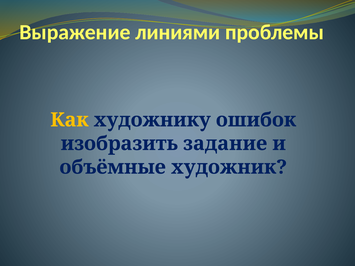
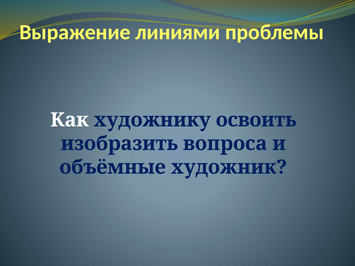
Как colour: yellow -> white (69, 120)
ошибок: ошибок -> освоить (256, 120)
задание: задание -> вопроса (225, 144)
